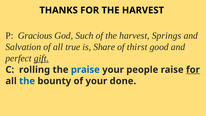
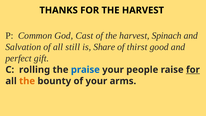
Gracious: Gracious -> Common (35, 36)
Such: Such -> Cast (84, 36)
Springs: Springs -> Spinach (167, 36)
true: true -> still (73, 47)
gift underline: present -> none (41, 58)
the colour: blue -> orange (27, 81)
done: done -> arms (123, 81)
